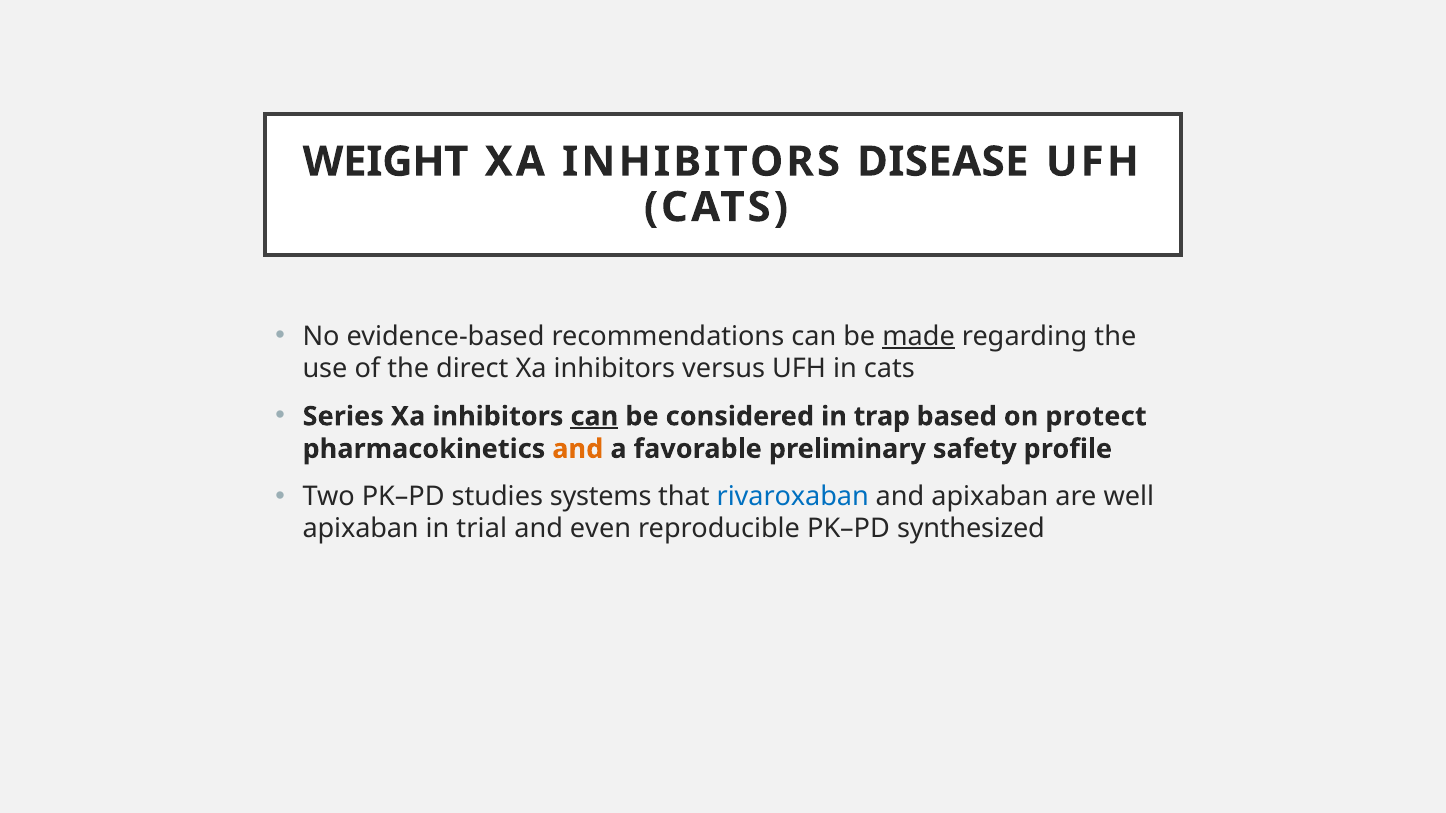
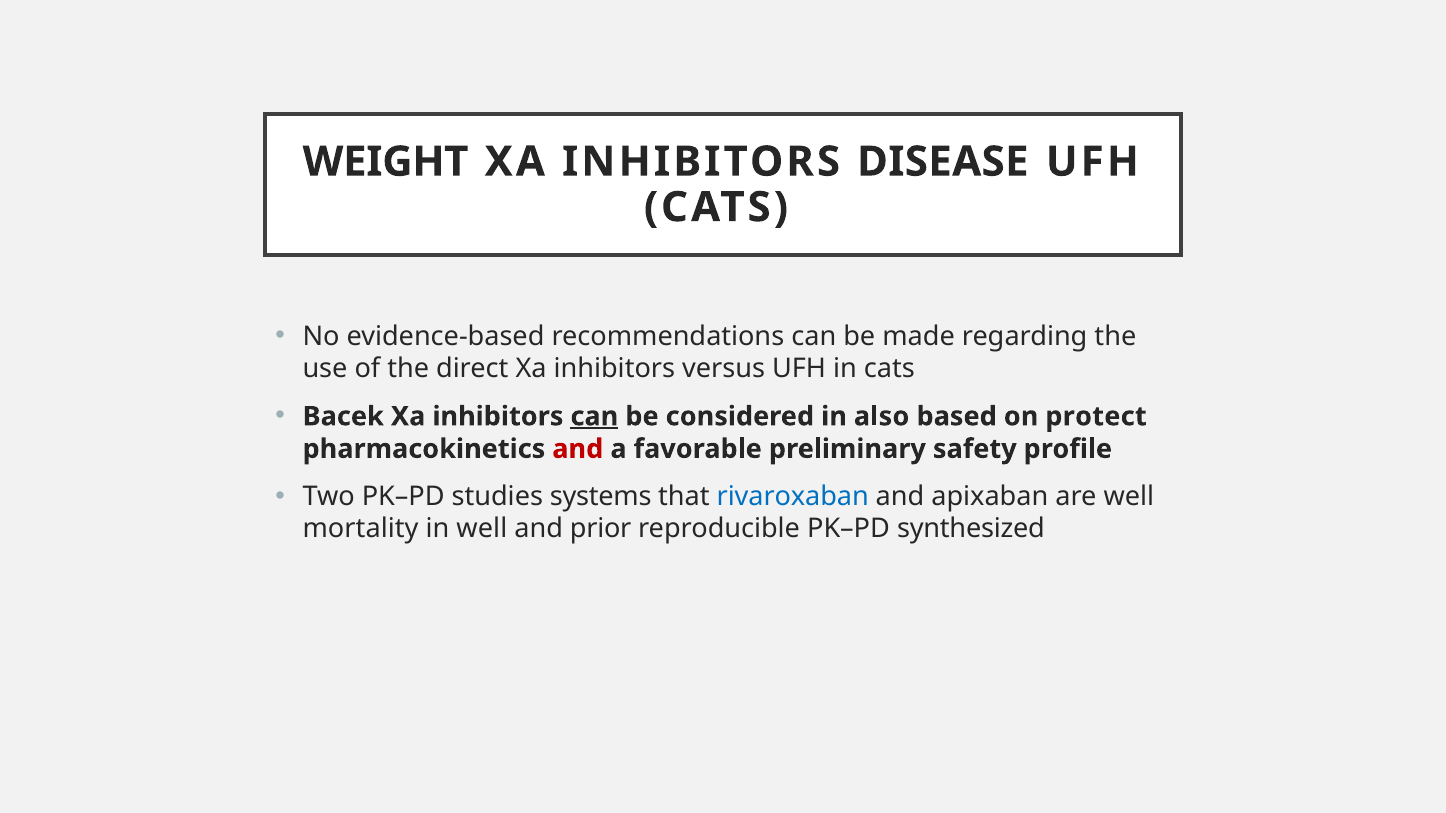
made underline: present -> none (919, 336)
Series: Series -> Bacek (343, 417)
trap: trap -> also (882, 417)
and colour: orange -> red (578, 449)
apixaban: apixaban -> mortality (361, 529)
in trial: trial -> well (482, 529)
even: even -> prior (601, 529)
